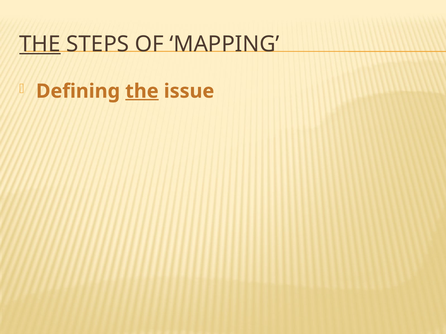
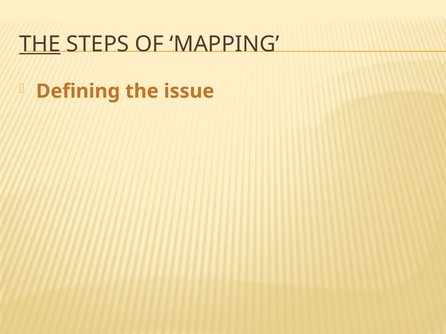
the underline: present -> none (142, 91)
